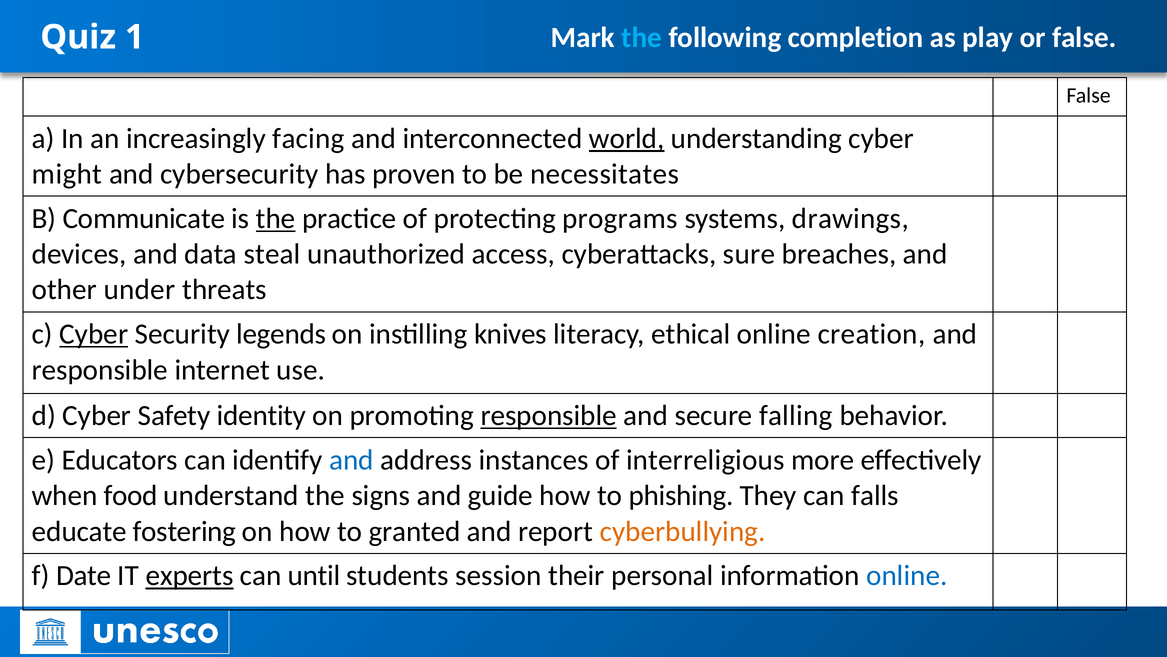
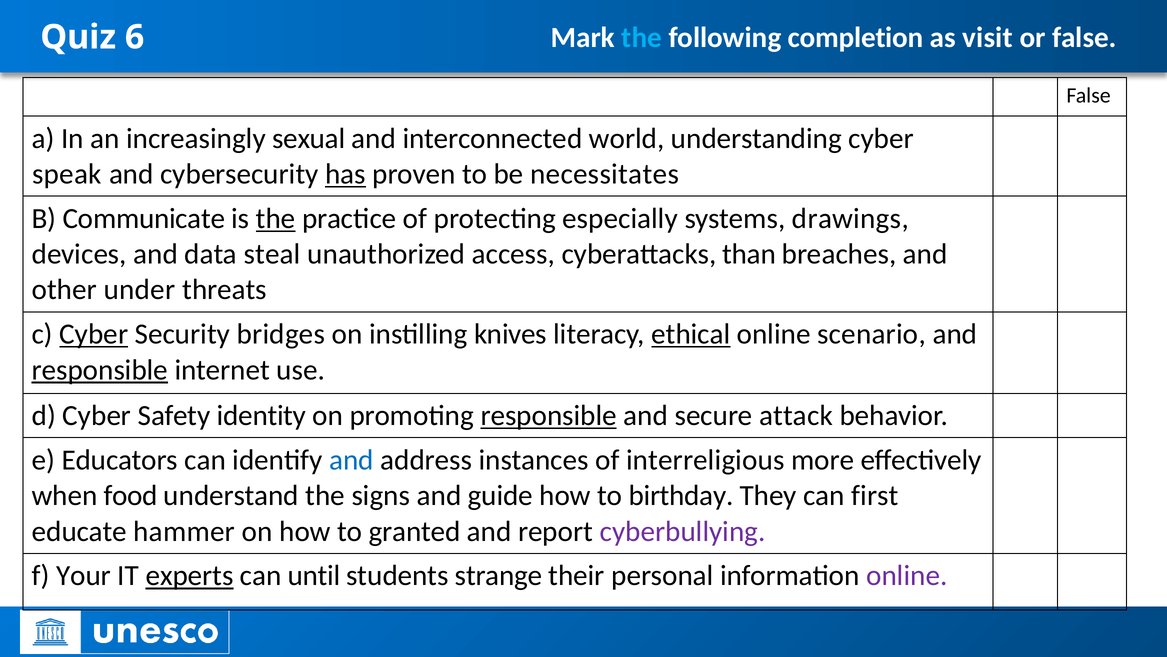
play: play -> visit (988, 38)
1: 1 -> 6 (135, 37)
facing: facing -> sexual (309, 138)
world underline: present -> none (627, 138)
might: might -> speak (67, 174)
has underline: none -> present (345, 174)
programs: programs -> especially (620, 218)
sure: sure -> than (749, 254)
legends: legends -> bridges (281, 334)
ethical underline: none -> present (691, 334)
creation: creation -> scenario (872, 334)
responsible underline: none -> present (100, 370)
falling: falling -> attack (796, 415)
phishing: phishing -> birthday (681, 495)
falls: falls -> first (875, 495)
fostering: fostering -> hammer (184, 531)
cyberbullying colour: orange -> purple (683, 531)
Date: Date -> Your (84, 575)
session: session -> strange (499, 575)
online colour: blue -> purple (907, 575)
